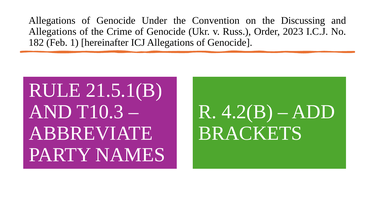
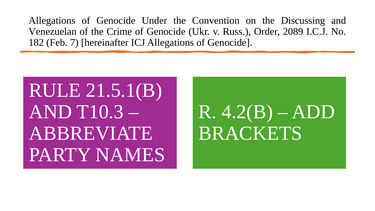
Allegations: Allegations -> Venezuelan (53, 32)
2023: 2023 -> 2089 (293, 32)
1: 1 -> 7 (74, 43)
